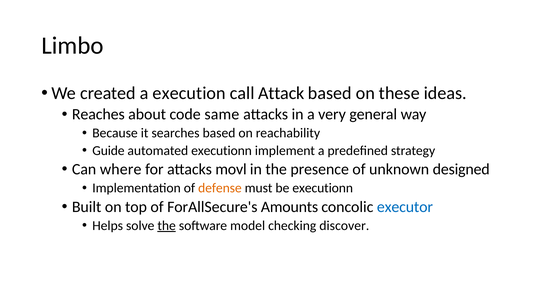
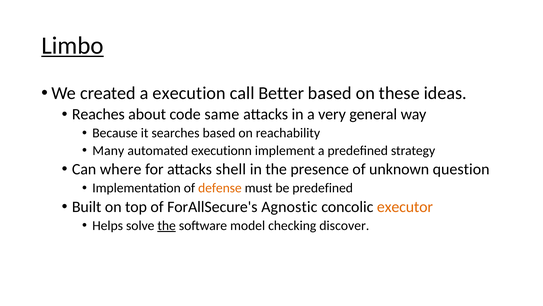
Limbo underline: none -> present (72, 46)
Attack: Attack -> Better (281, 93)
Guide: Guide -> Many (108, 150)
movl: movl -> shell (231, 169)
designed: designed -> question (461, 169)
be executionn: executionn -> predefined (323, 188)
Amounts: Amounts -> Agnostic (289, 206)
executor colour: blue -> orange (405, 206)
